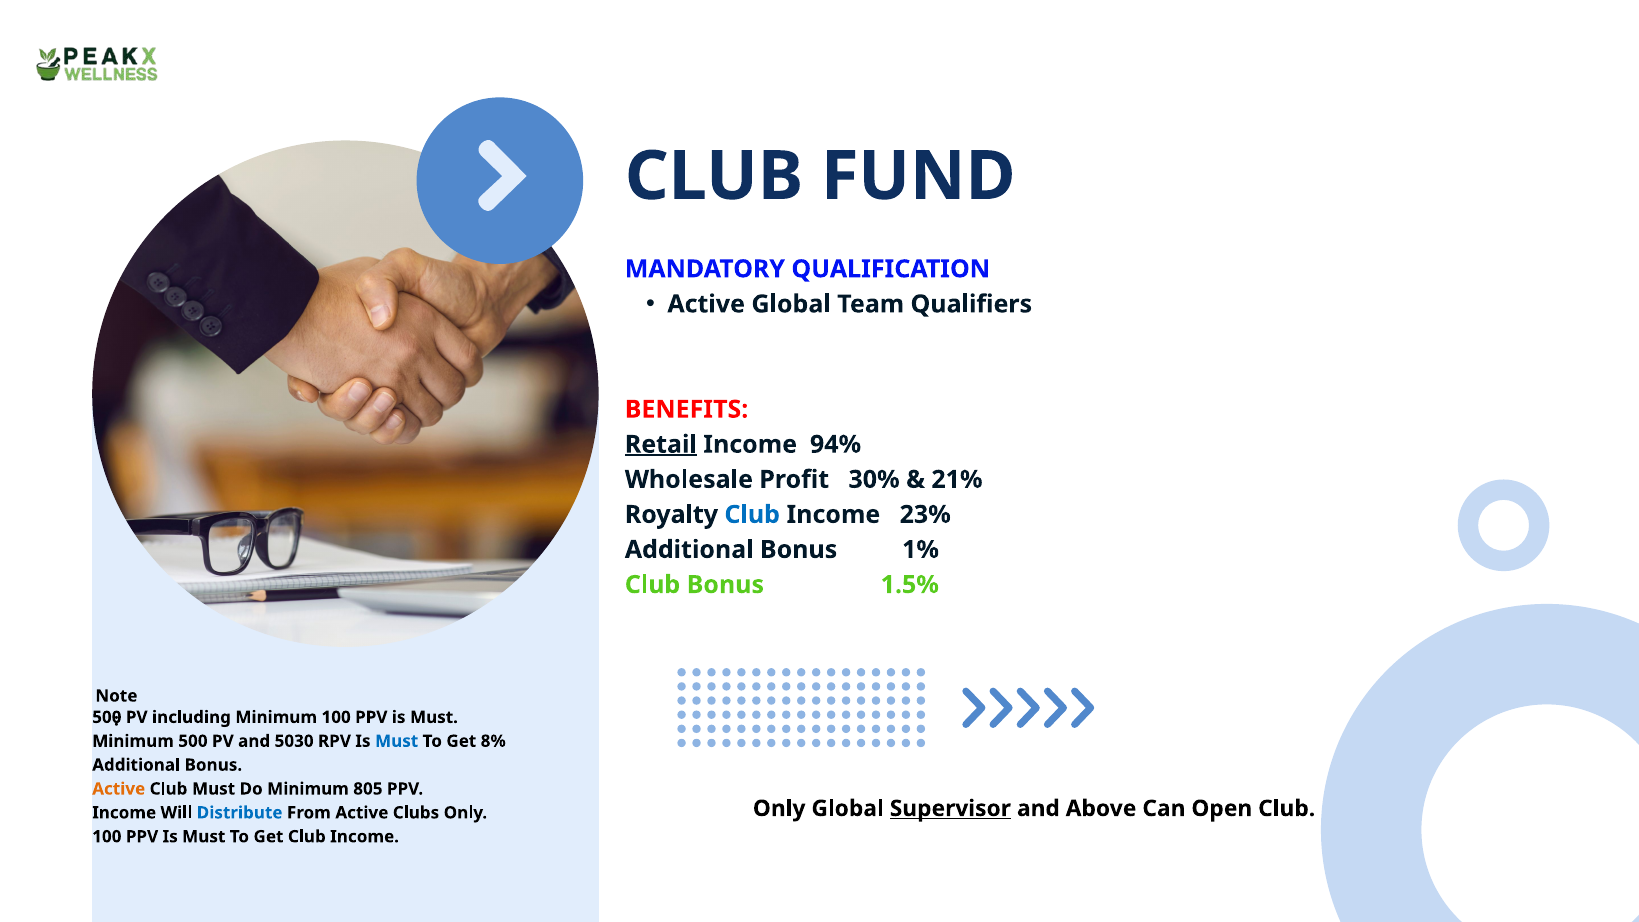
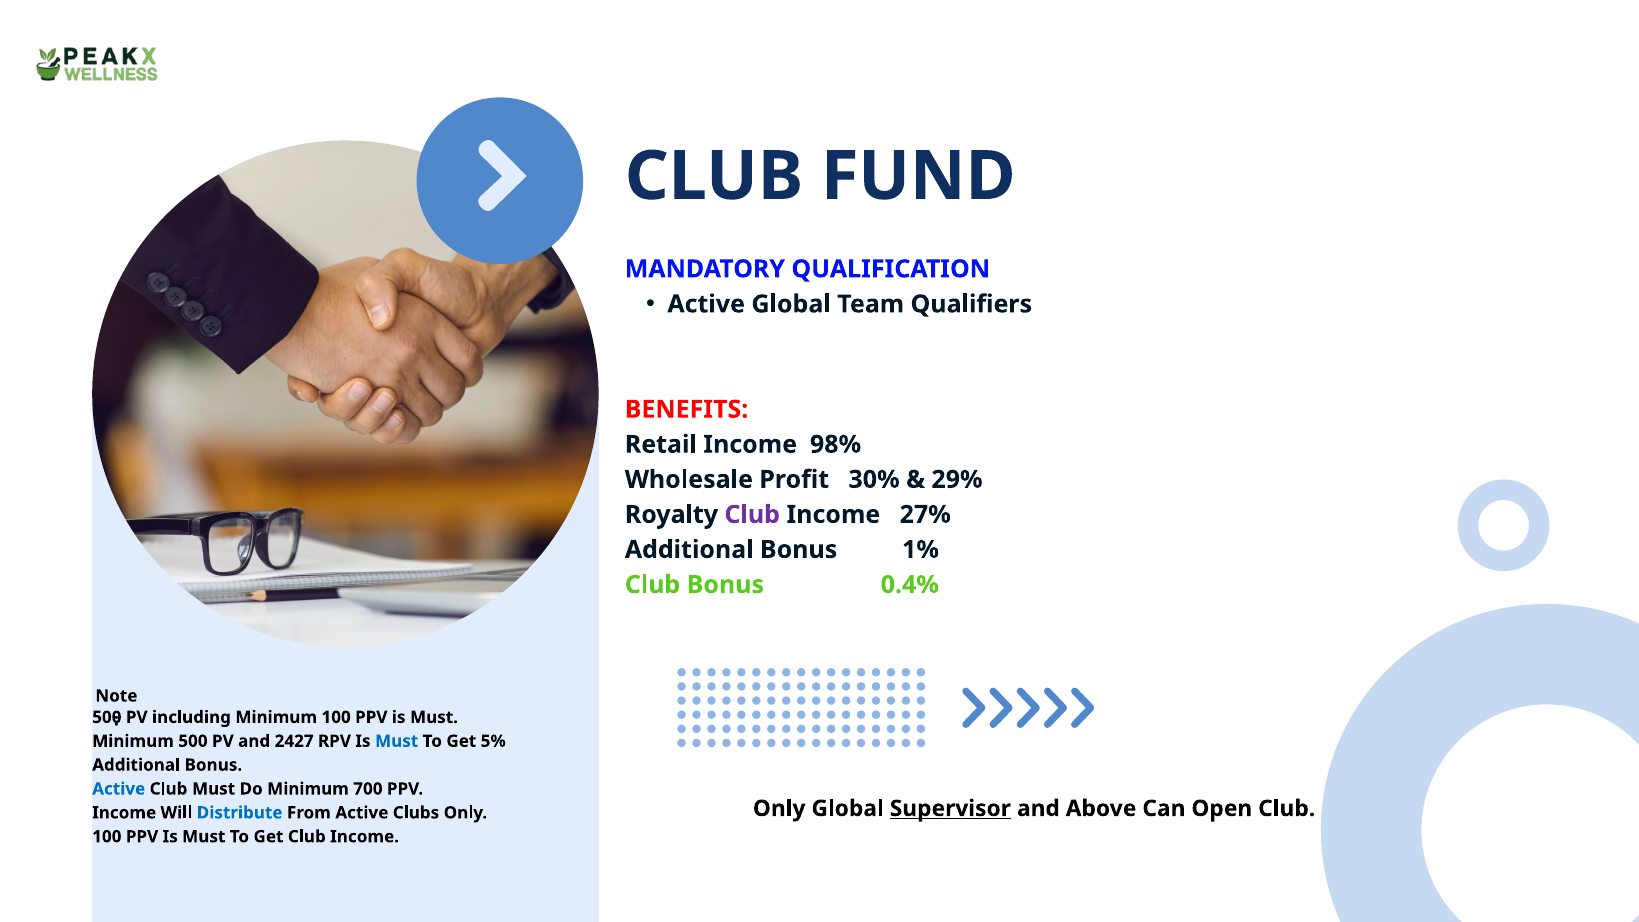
Retail underline: present -> none (661, 444)
94%: 94% -> 98% (836, 444)
21%: 21% -> 29% (957, 480)
Club colour: blue -> purple (752, 515)
23%: 23% -> 27% (925, 515)
1.5%: 1.5% -> 0.4% (910, 585)
5030: 5030 -> 2427 (294, 741)
8%: 8% -> 5% (493, 741)
Active colour: orange -> blue (119, 789)
805: 805 -> 700 (368, 789)
